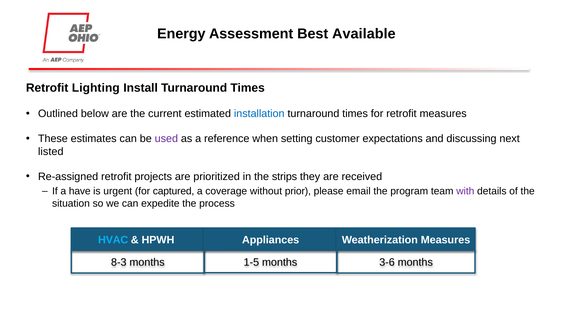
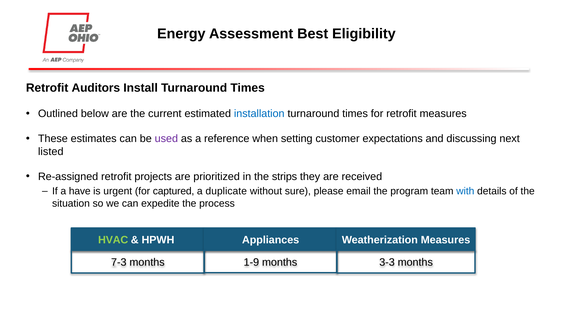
Available: Available -> Eligibility (364, 34)
Lighting: Lighting -> Auditors (96, 88)
coverage: coverage -> duplicate (226, 191)
prior: prior -> sure (298, 191)
with colour: purple -> blue (465, 191)
HVAC colour: light blue -> light green (113, 240)
8-3: 8-3 -> 7-3 (119, 262)
1-5: 1-5 -> 1-9 (251, 262)
3-6: 3-6 -> 3-3 (387, 262)
